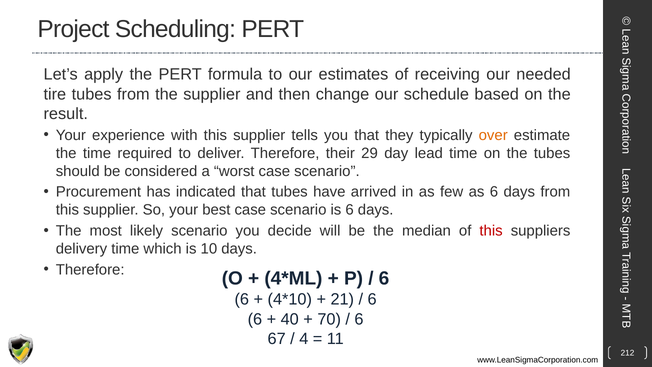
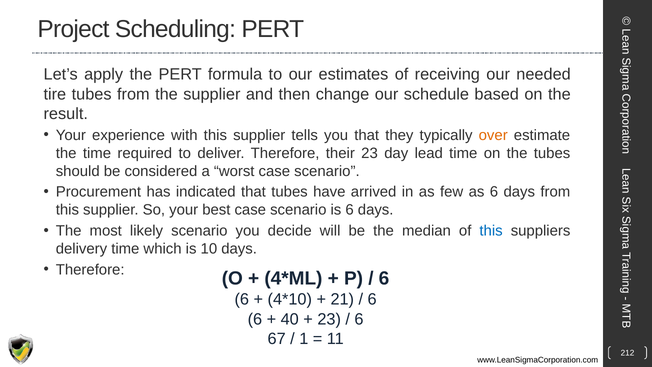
their 29: 29 -> 23 (370, 153)
this colour: red -> blue (491, 231)
70: 70 -> 23 (329, 319)
4: 4 -> 1 (304, 338)
